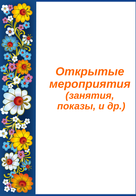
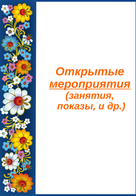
мероприятия underline: none -> present (90, 84)
